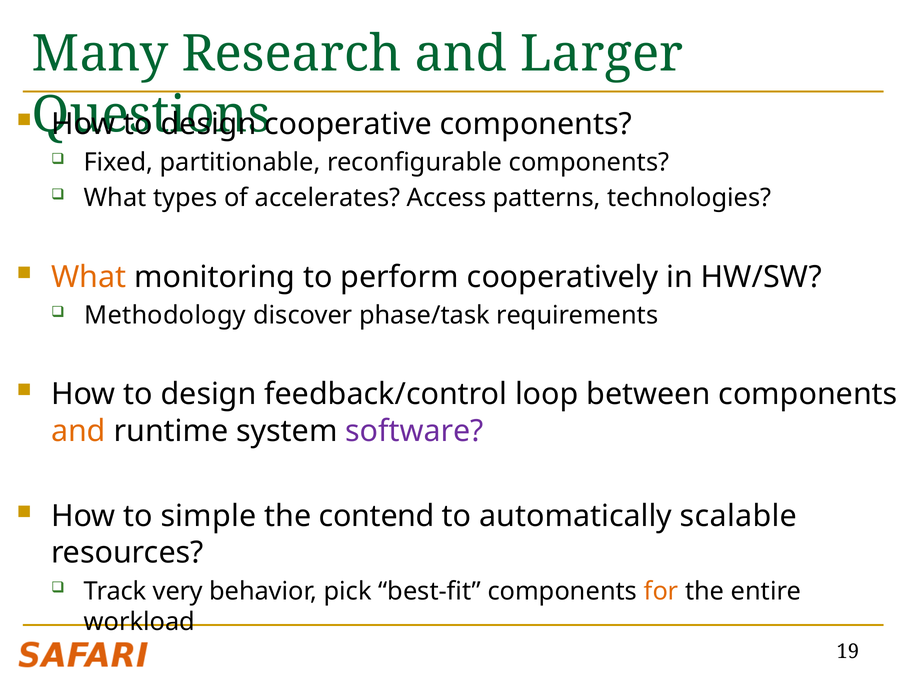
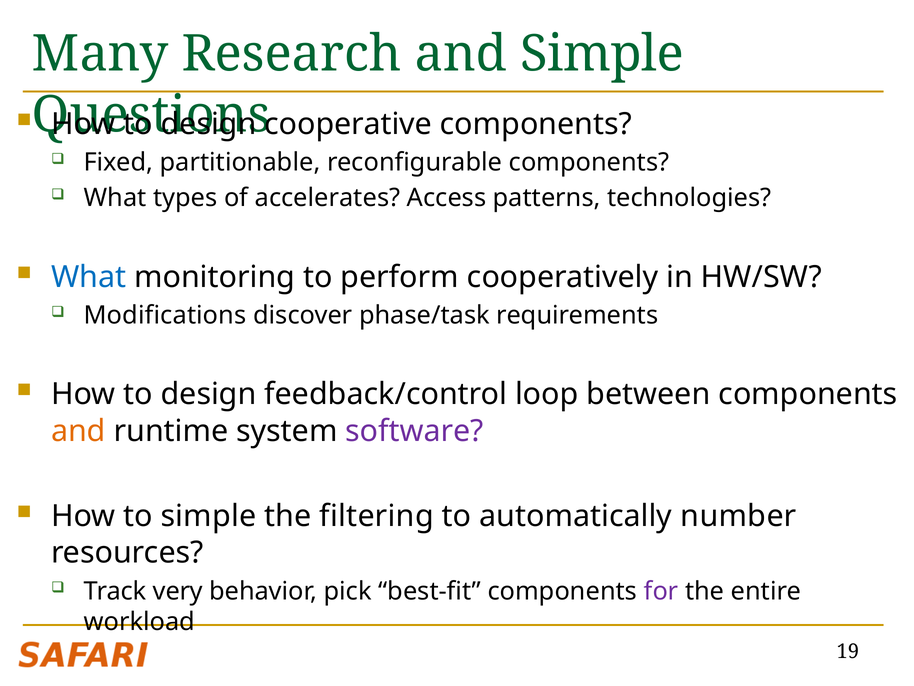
and Larger: Larger -> Simple (602, 54)
What colour: orange -> blue (89, 277)
Methodology: Methodology -> Modifications (165, 315)
contend: contend -> filtering (377, 516)
scalable: scalable -> number (738, 516)
for colour: orange -> purple (661, 591)
